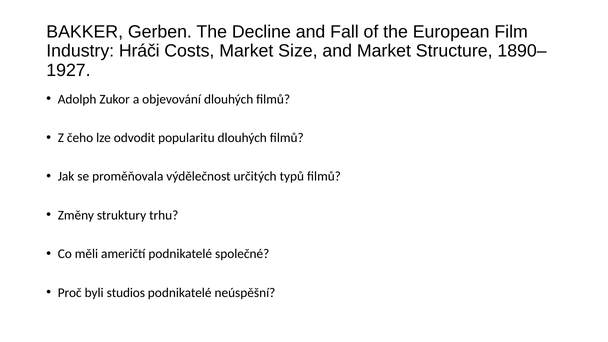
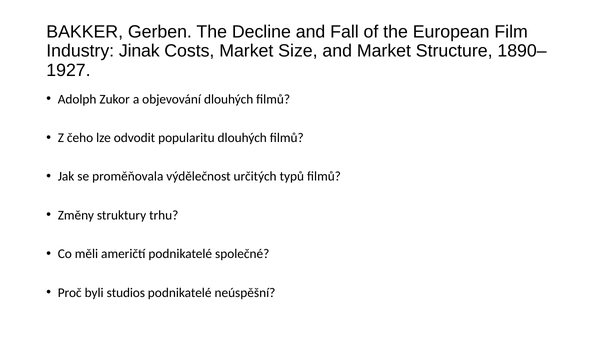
Hráči: Hráči -> Jinak (139, 51)
